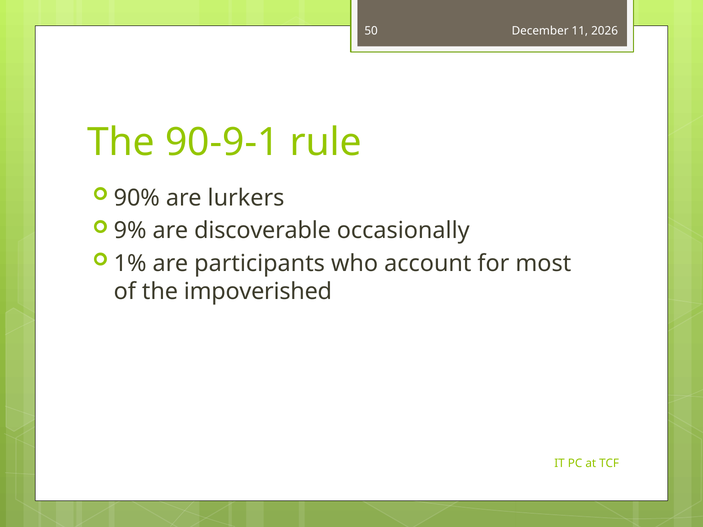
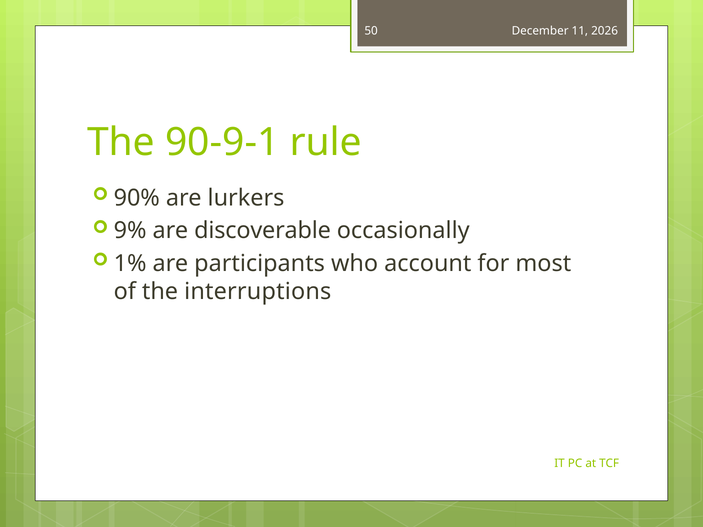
impoverished: impoverished -> interruptions (258, 292)
